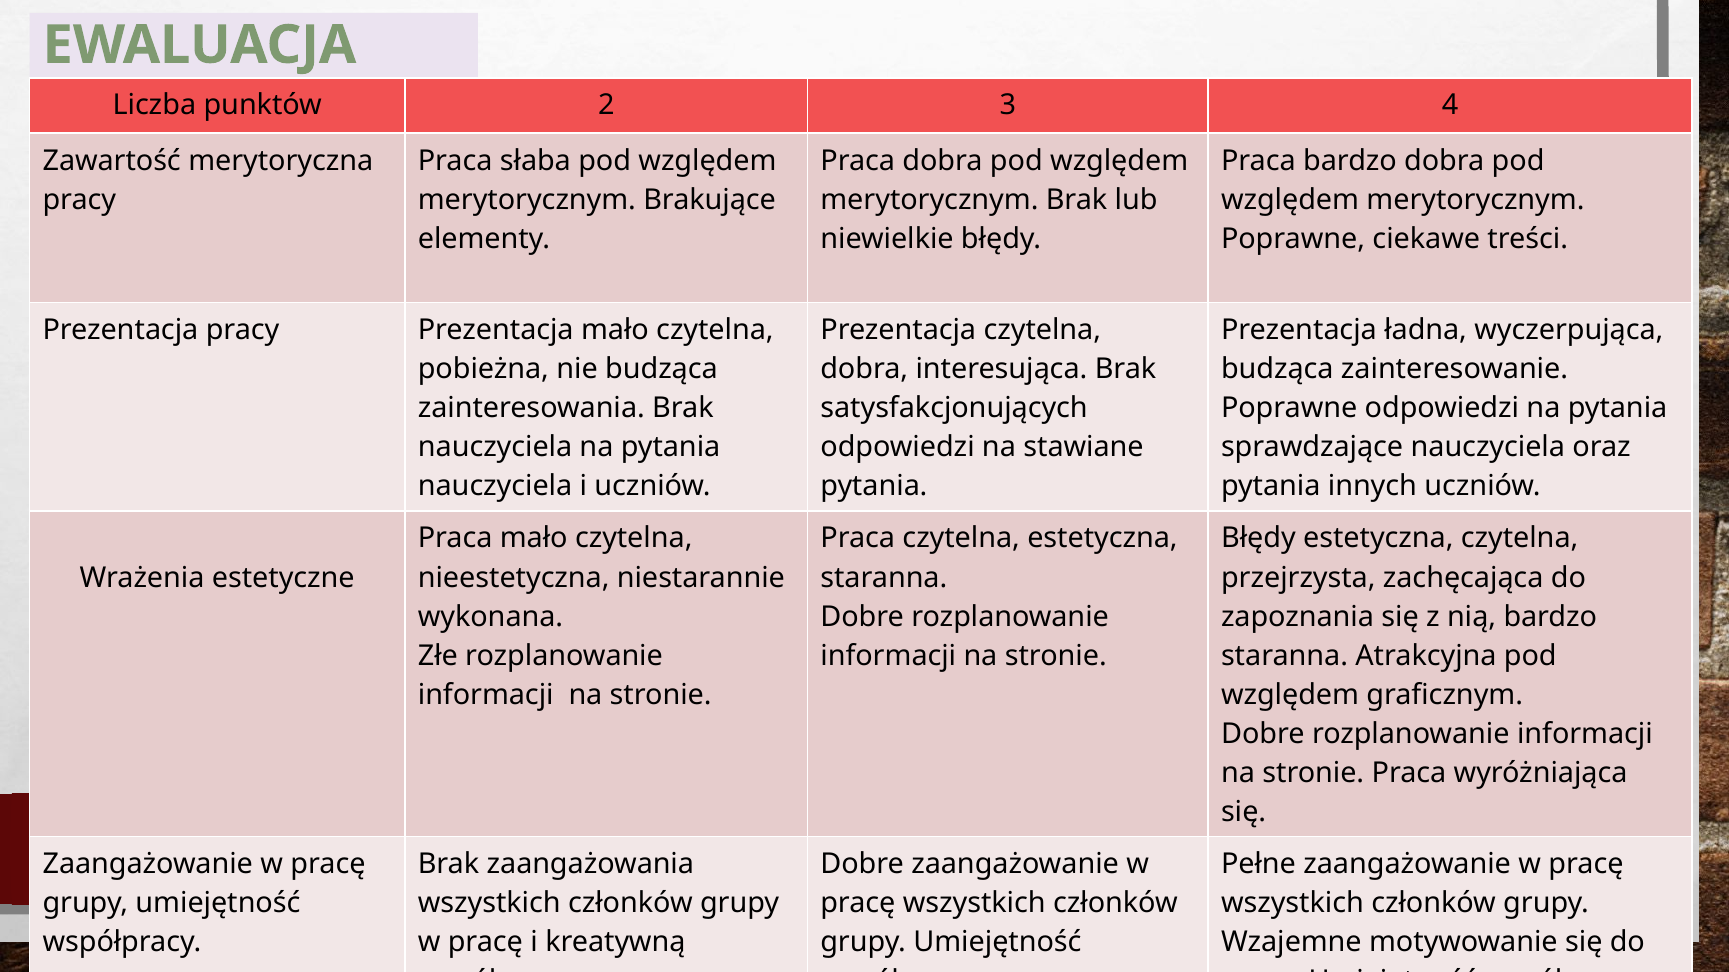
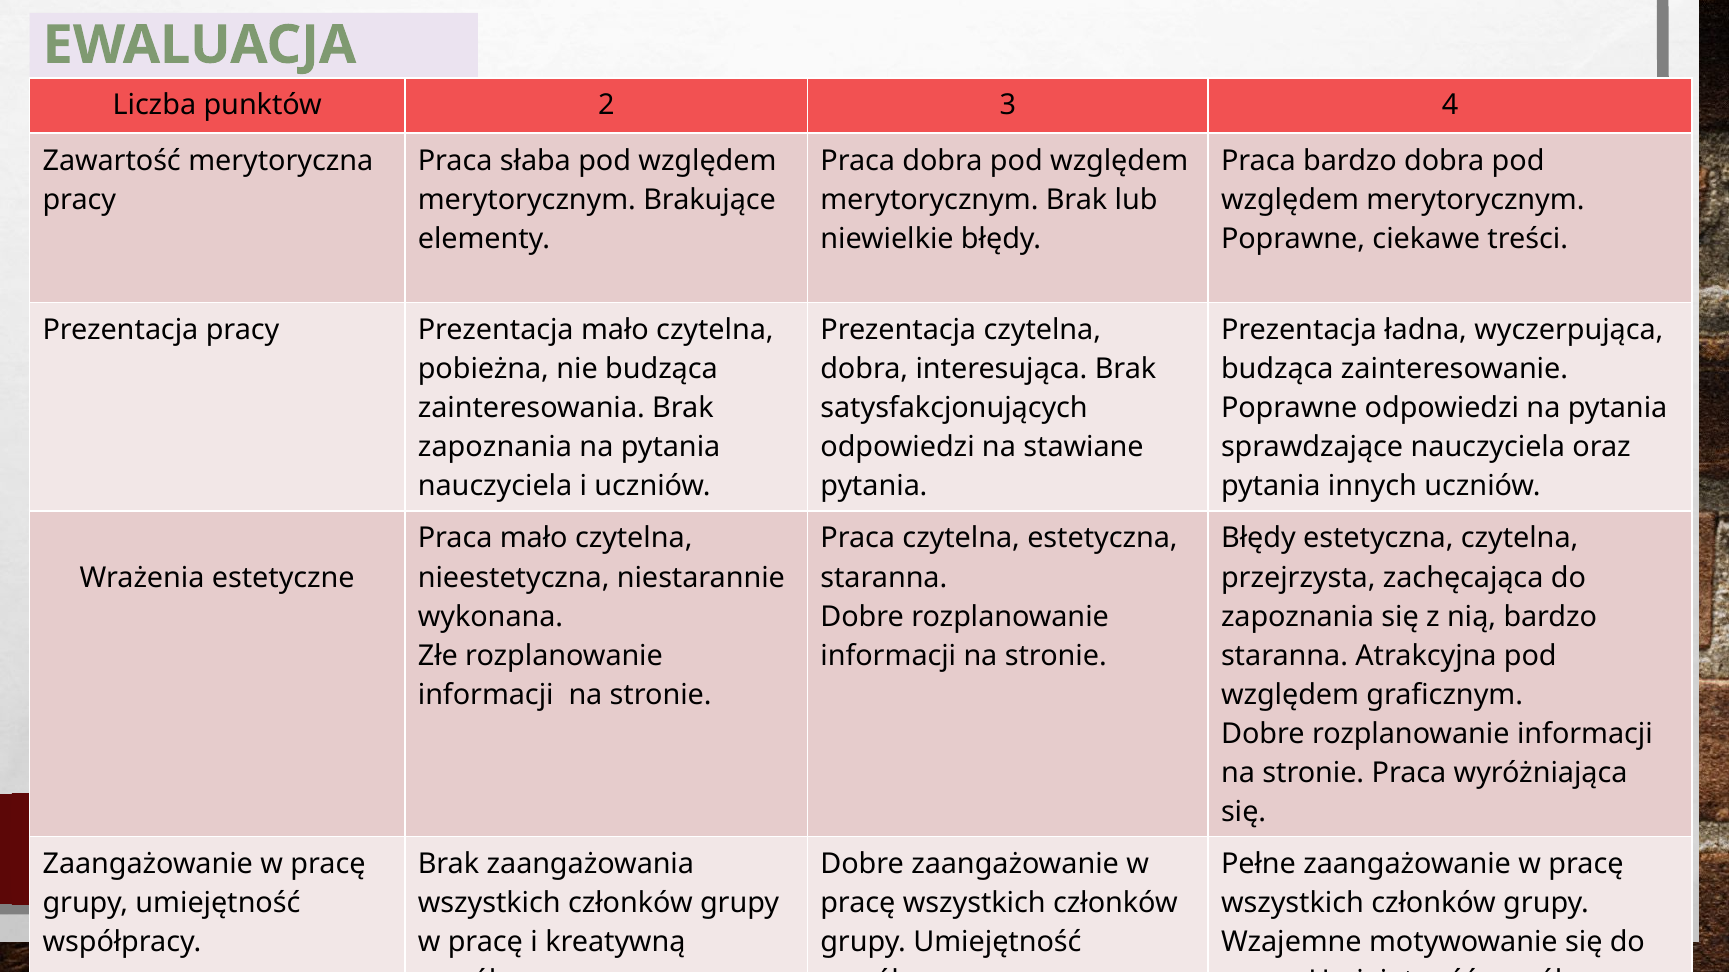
nauczyciela: nauczyciela -> zapoznania (495, 448)
